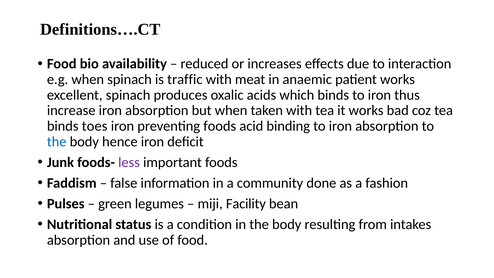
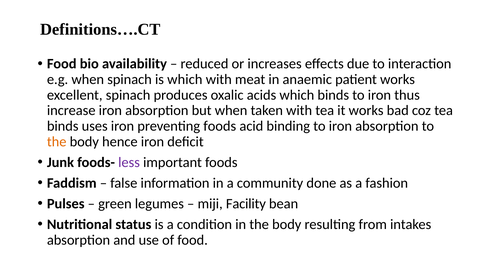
is traffic: traffic -> which (185, 79)
toes: toes -> uses (95, 126)
the colour: blue -> orange (57, 142)
